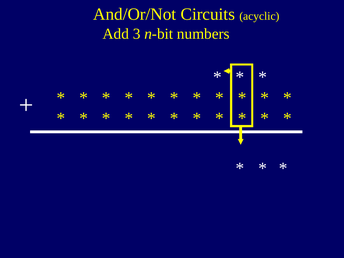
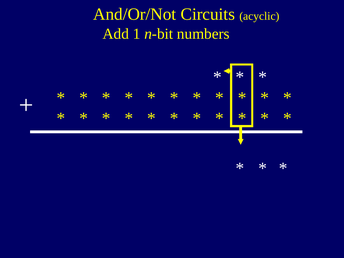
3: 3 -> 1 (137, 34)
